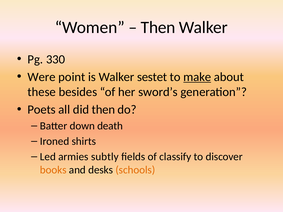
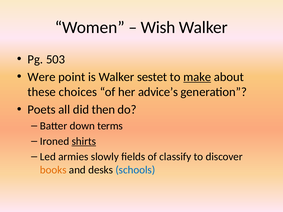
Then: Then -> Wish (158, 27)
330: 330 -> 503 (56, 59)
besides: besides -> choices (78, 92)
sword’s: sword’s -> advice’s (158, 92)
death: death -> terms (110, 126)
shirts underline: none -> present (84, 141)
subtly: subtly -> slowly (105, 157)
schools colour: orange -> blue (135, 170)
